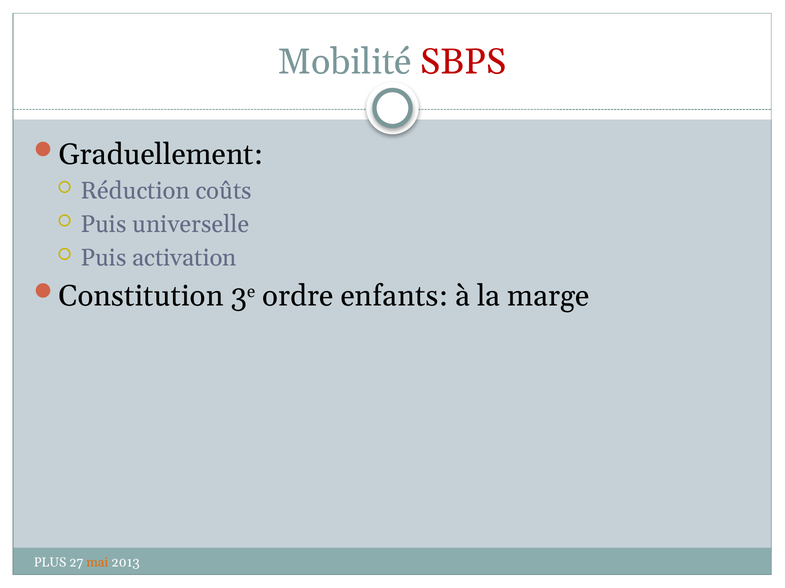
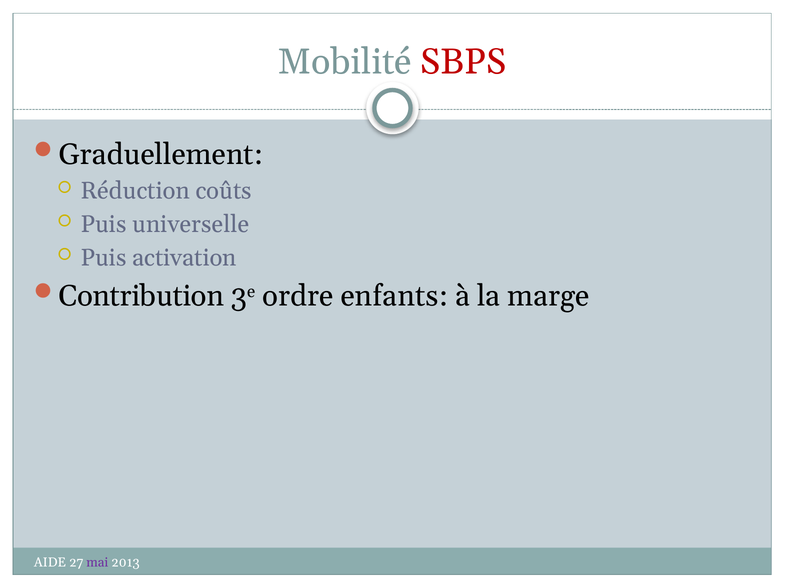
Constitution: Constitution -> Contribution (141, 297)
PLUS: PLUS -> AIDE (50, 563)
mai colour: orange -> purple (97, 563)
